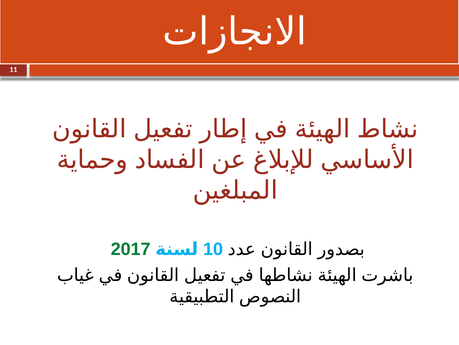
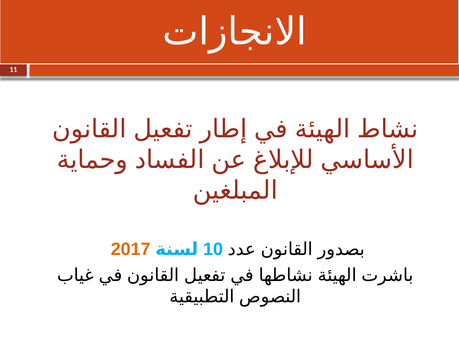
2017 colour: green -> orange (131, 249)
